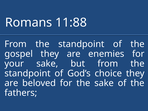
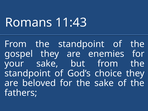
11:88: 11:88 -> 11:43 (71, 23)
